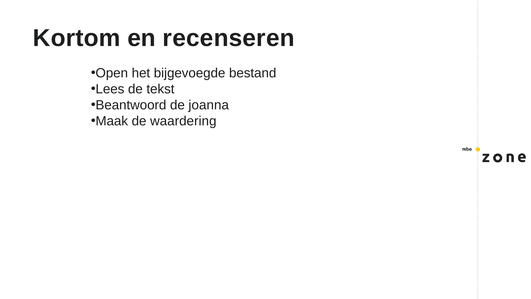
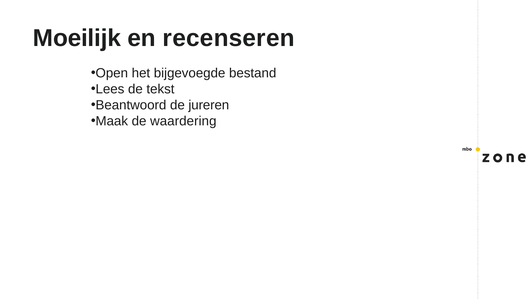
Kortom: Kortom -> Moeilijk (77, 38)
joanna: joanna -> jureren (209, 105)
